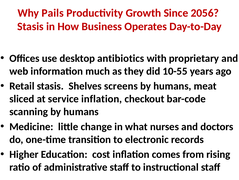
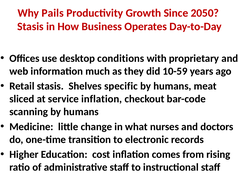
2056: 2056 -> 2050 (205, 13)
antibiotics: antibiotics -> conditions (121, 58)
10-55: 10-55 -> 10-59 (175, 71)
screens: screens -> specific (121, 86)
